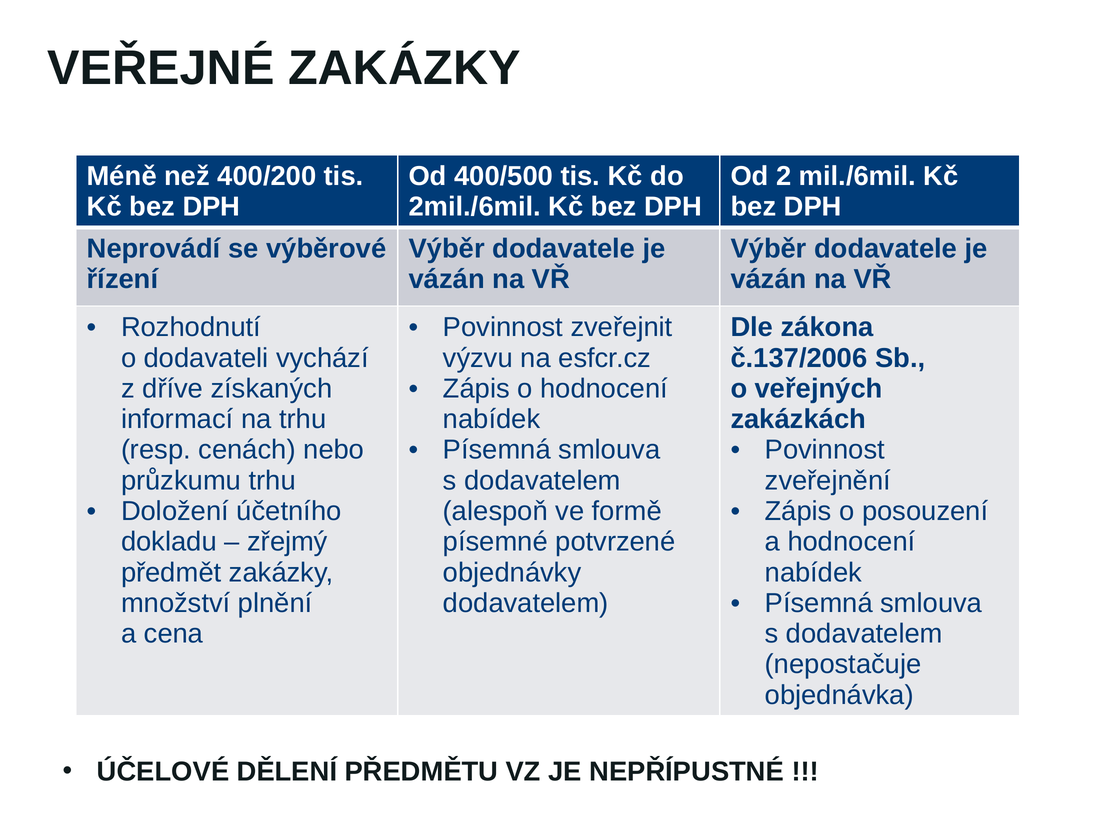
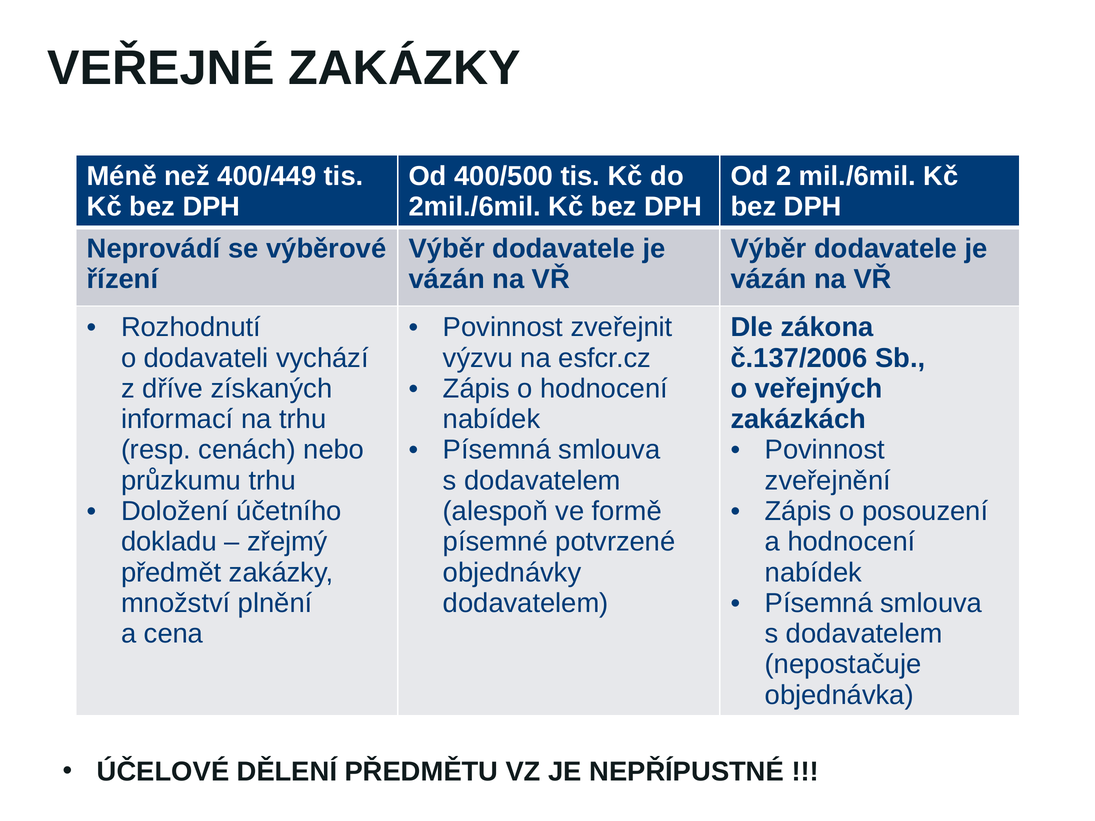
400/200: 400/200 -> 400/449 (267, 176)
